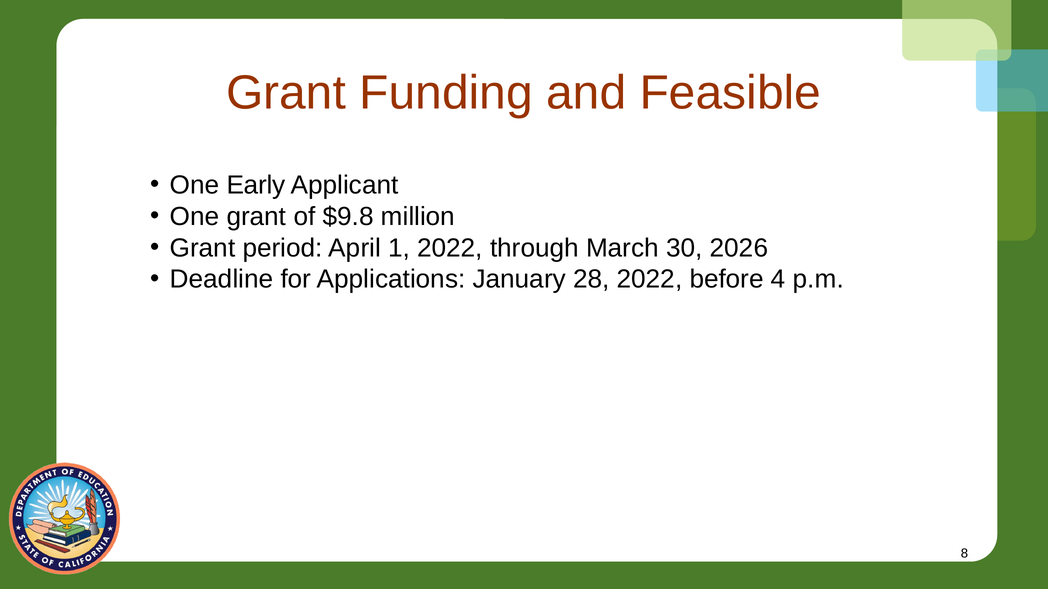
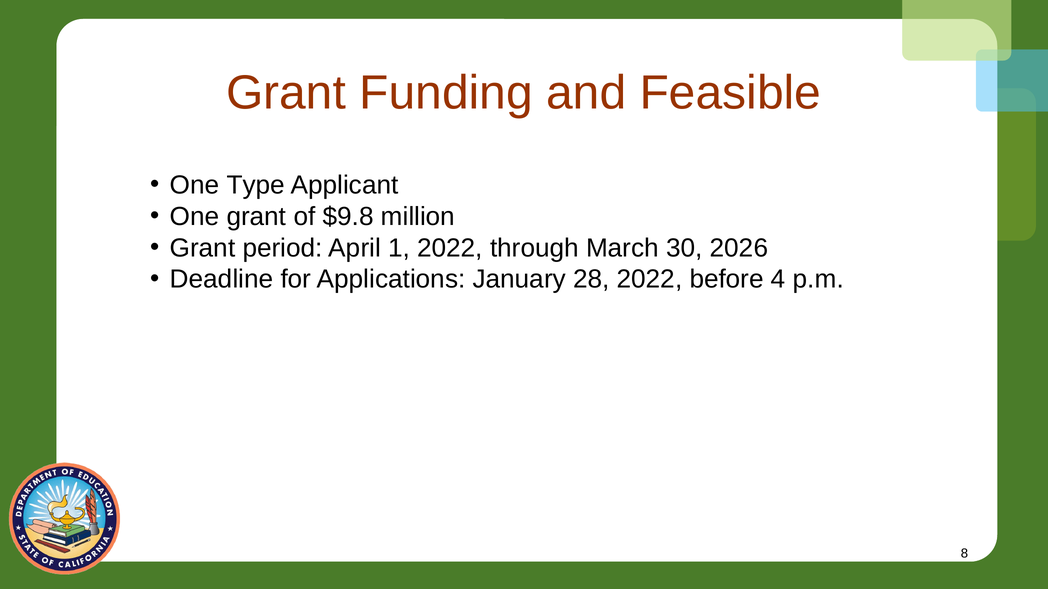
Early: Early -> Type (256, 185)
